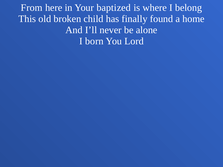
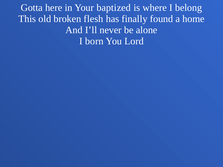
From: From -> Gotta (32, 8)
child: child -> flesh (93, 19)
